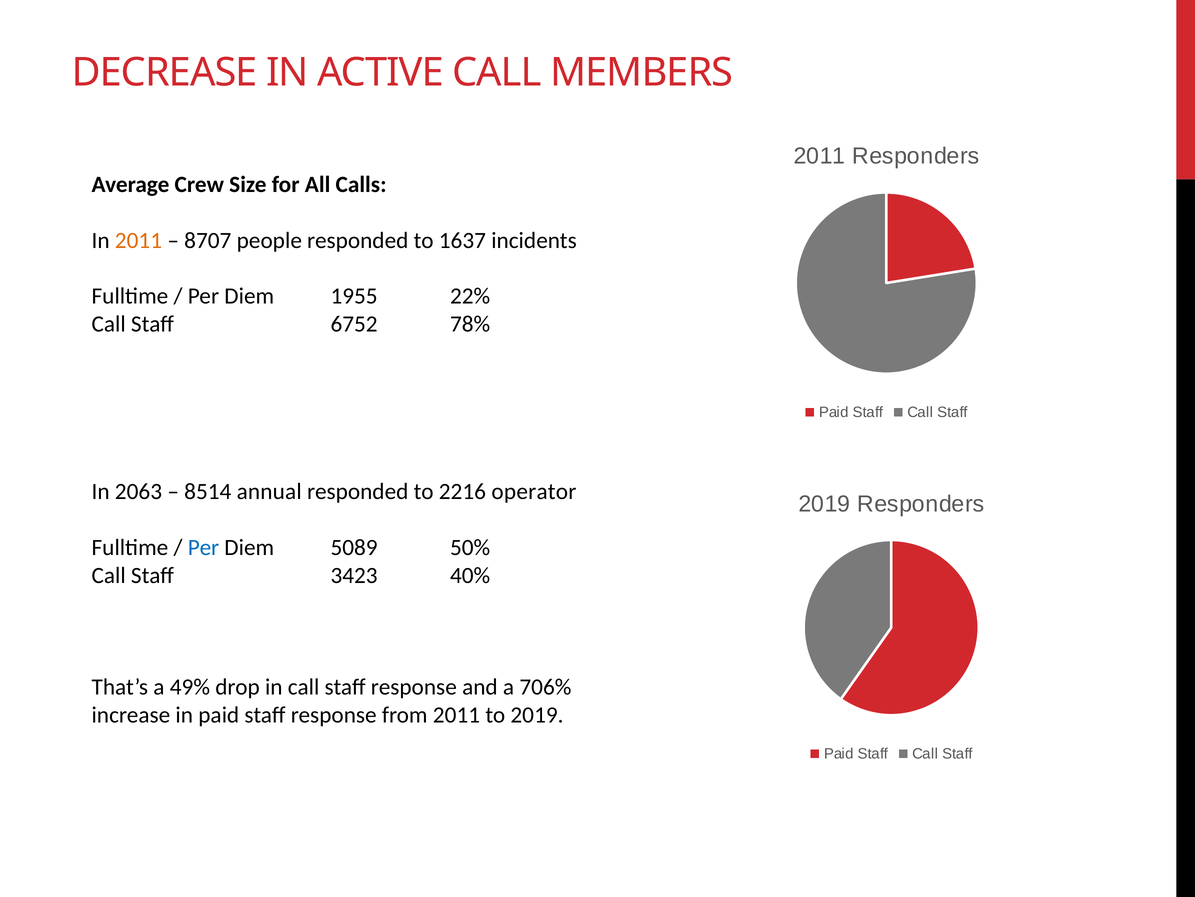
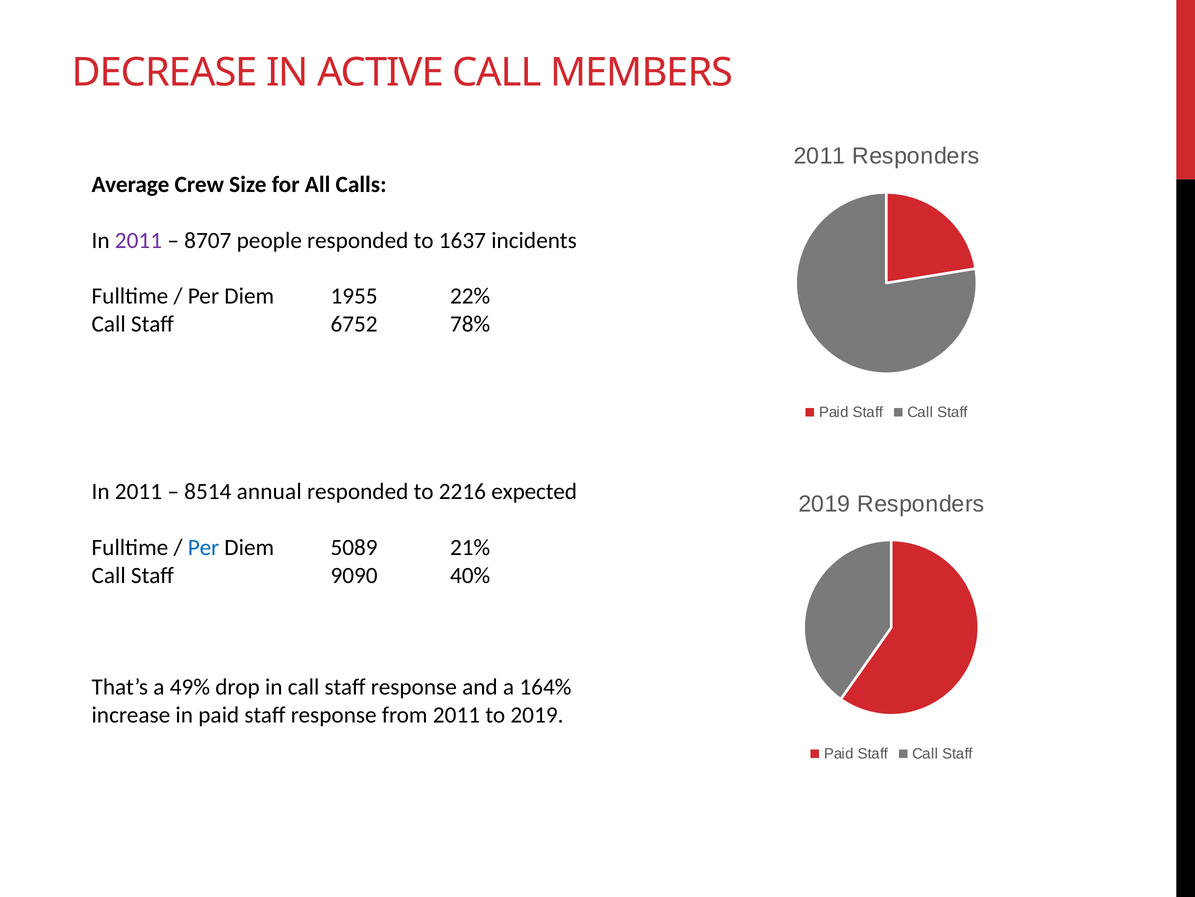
2011 colour: orange -> purple (138, 240)
2063: 2063 -> 2011 (138, 491)
operator: operator -> expected (534, 491)
50%: 50% -> 21% (470, 547)
3423: 3423 -> 9090 (354, 575)
706%: 706% -> 164% (545, 687)
